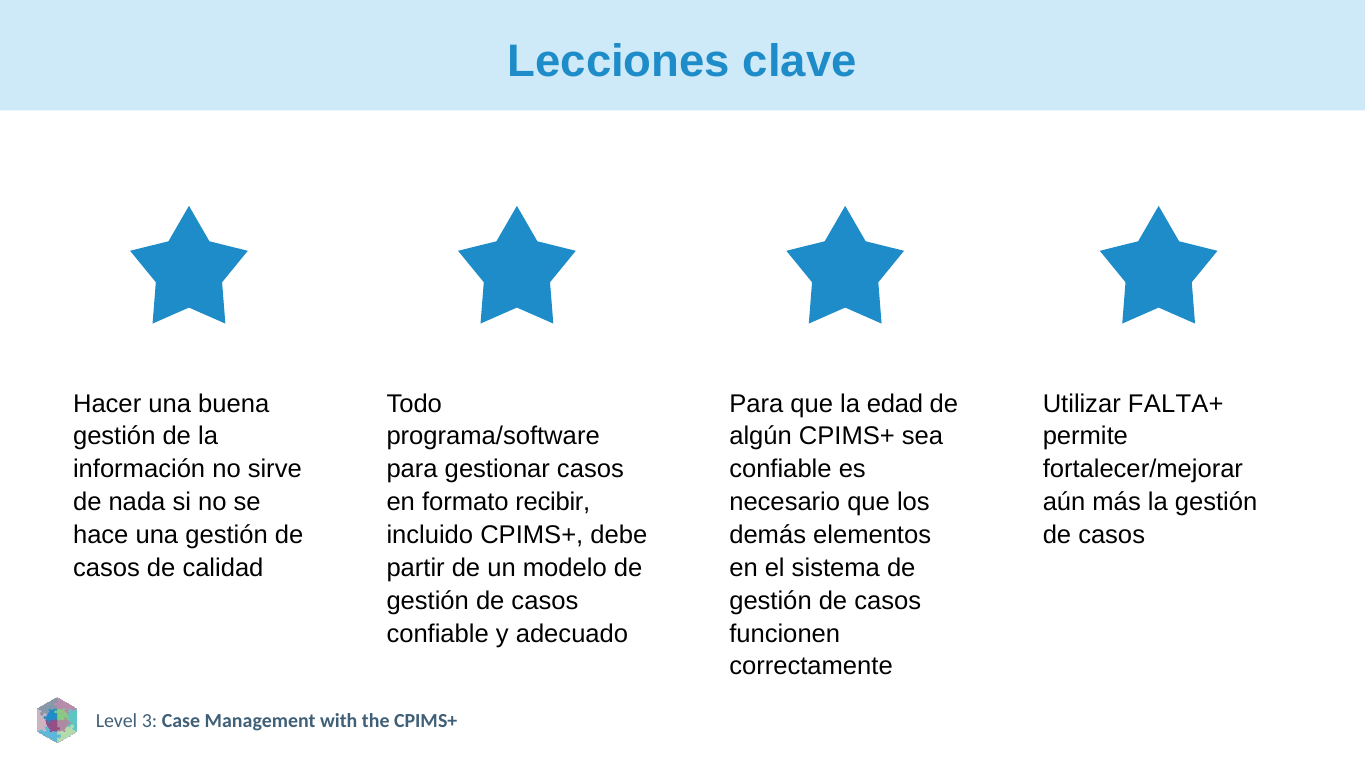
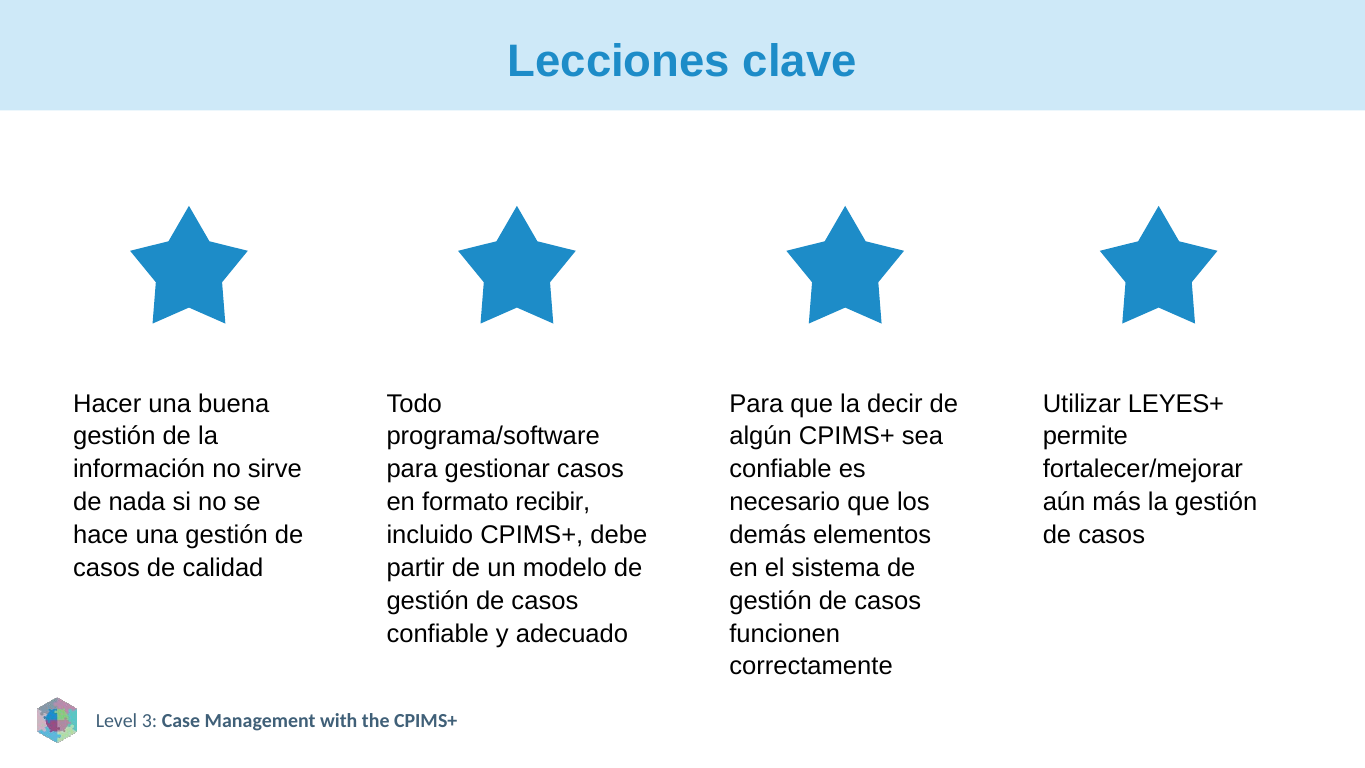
edad: edad -> decir (895, 404)
FALTA+: FALTA+ -> LEYES+ (1176, 404)
